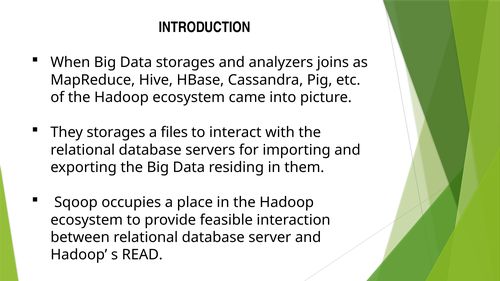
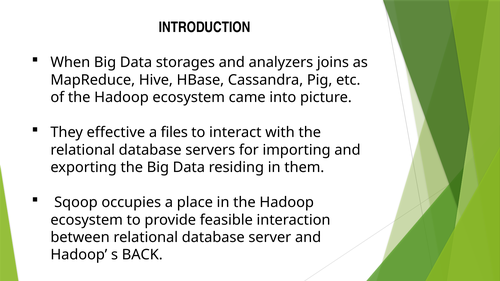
They storages: storages -> effective (116, 133)
READ: READ -> BACK (142, 255)
